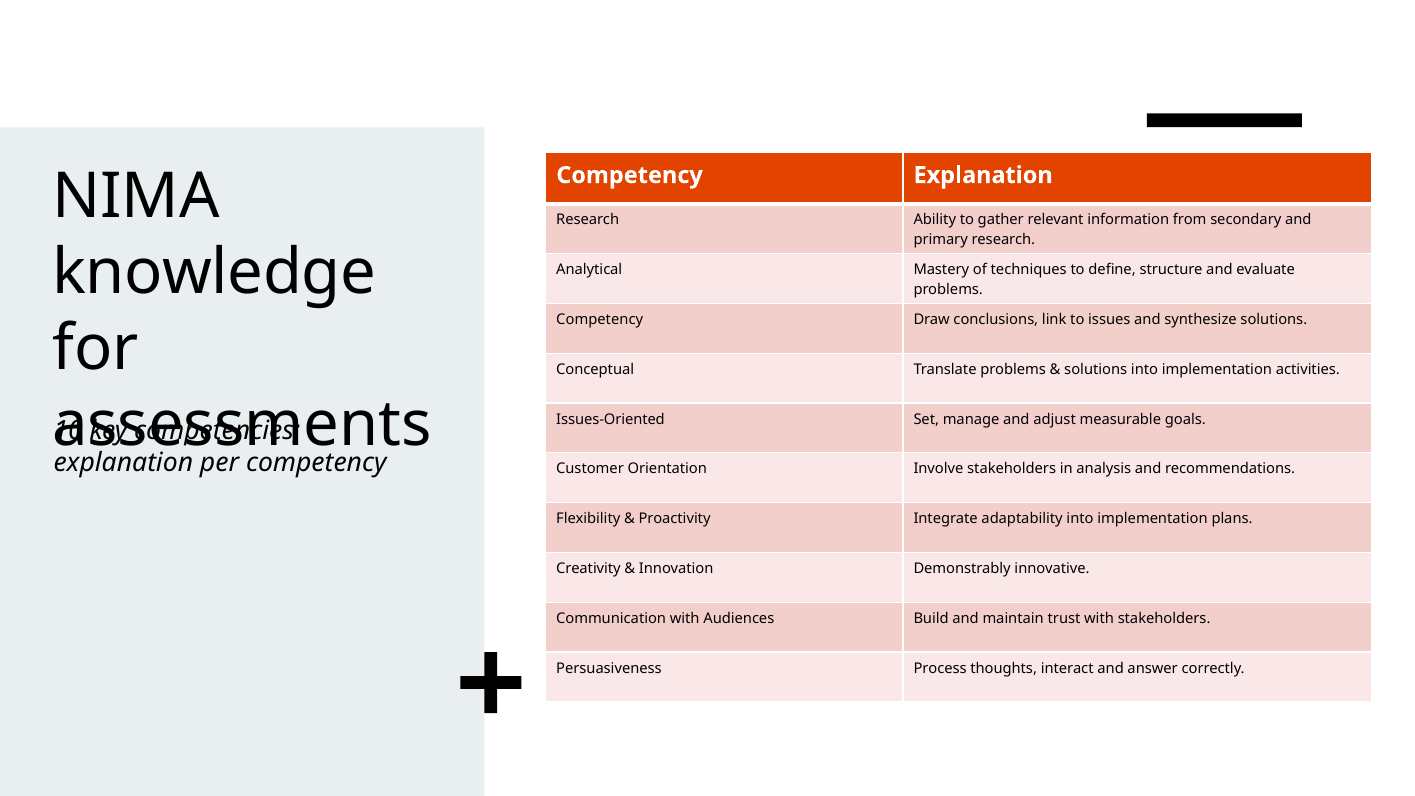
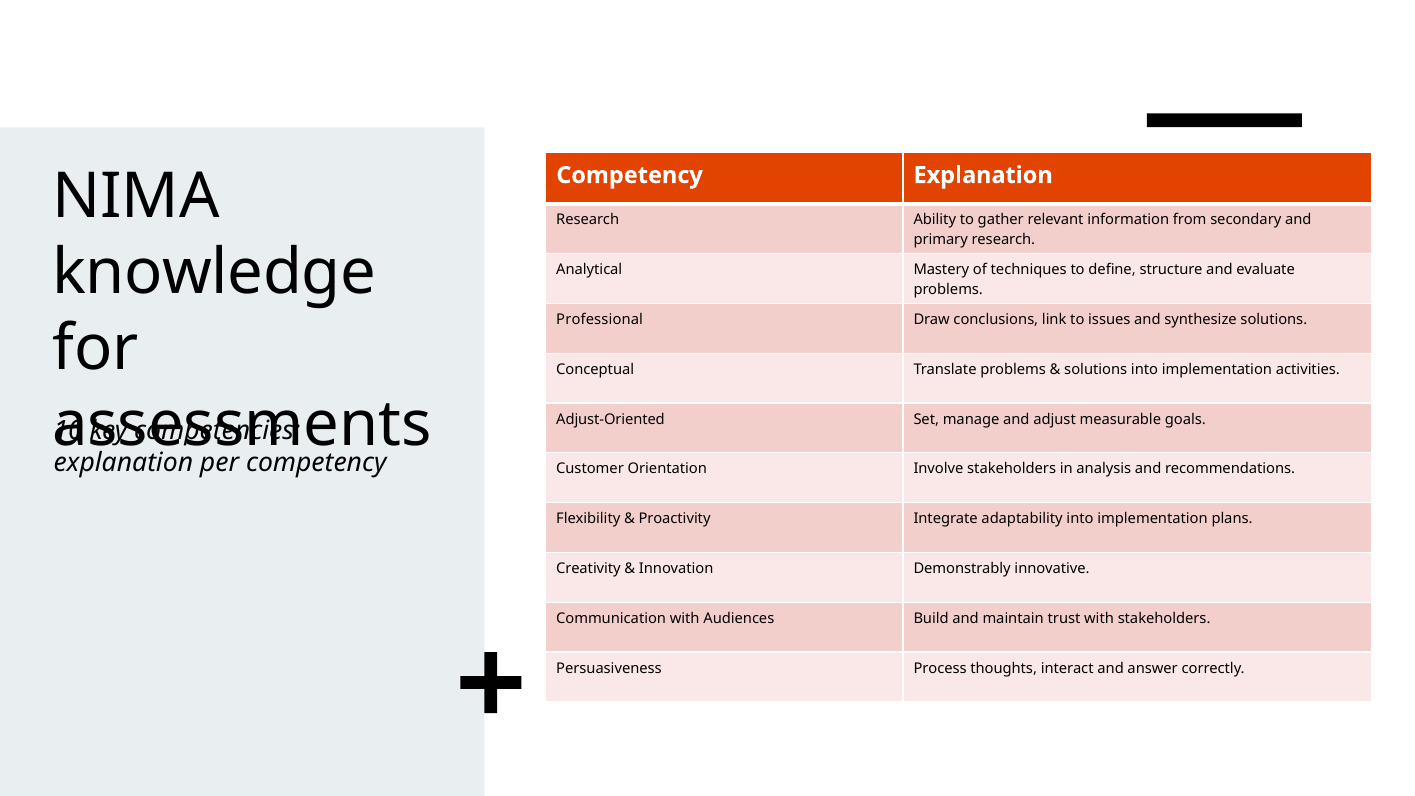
Competency: Competency -> Professional (600, 320)
Issues-Oriented: Issues-Oriented -> Adjust-Oriented (611, 419)
